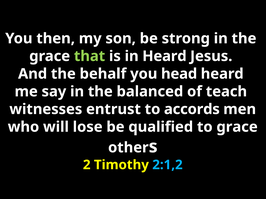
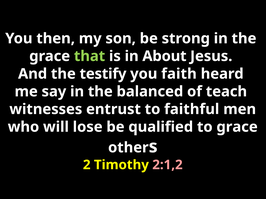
in Heard: Heard -> About (164, 56)
behalf: behalf -> testify (103, 74)
head: head -> faith (179, 74)
accords: accords -> faithful (192, 109)
2:1,2 colour: light blue -> pink (167, 165)
